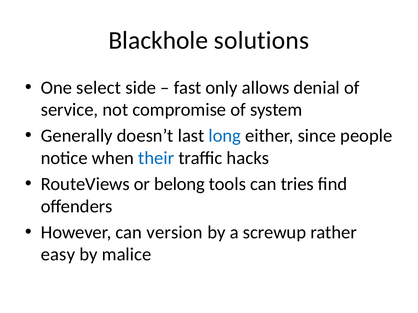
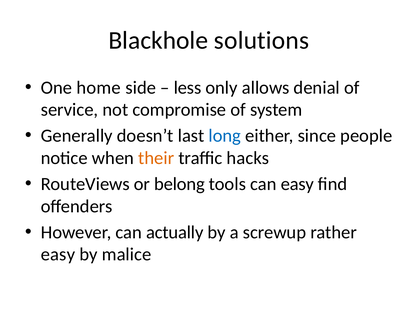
select: select -> home (99, 88)
fast: fast -> less (188, 88)
their colour: blue -> orange (156, 158)
can tries: tries -> easy (297, 184)
version: version -> actually (175, 233)
